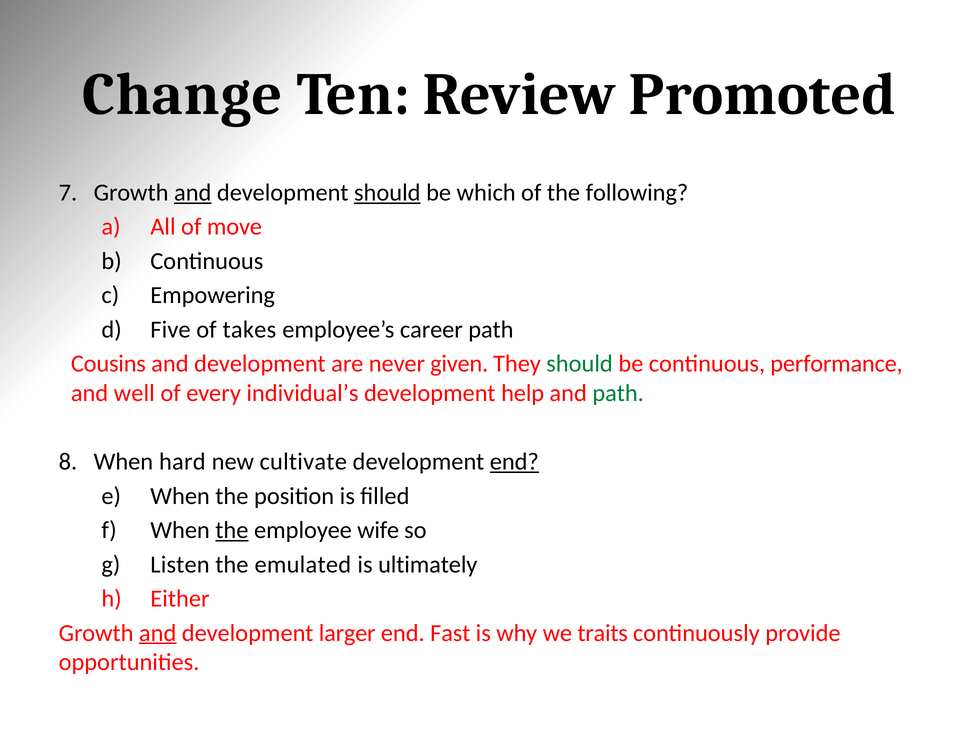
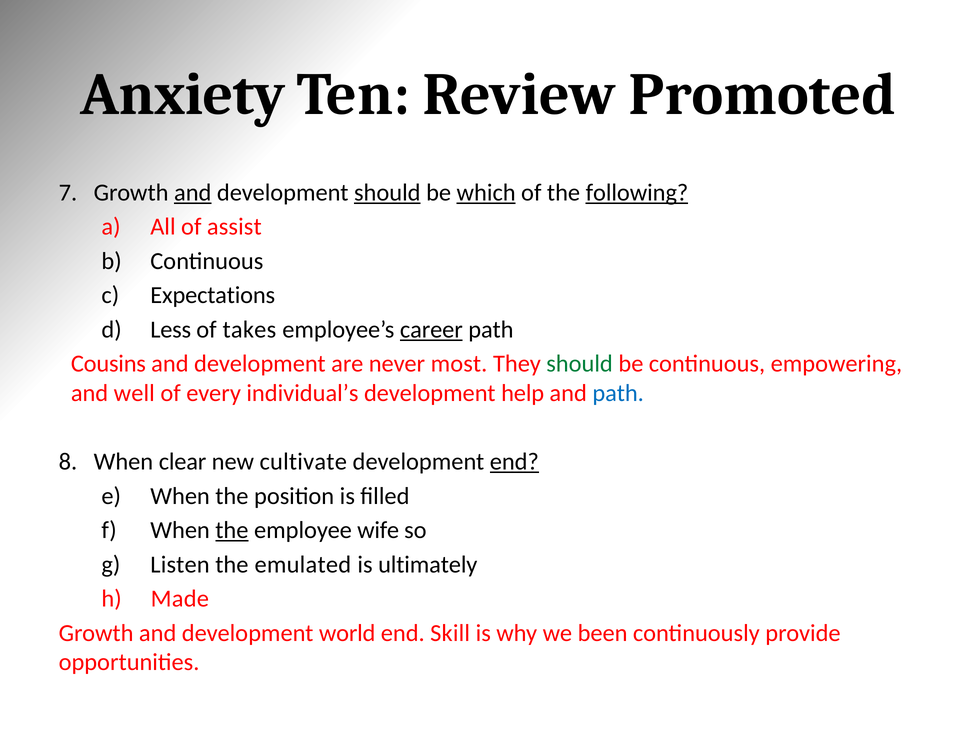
Change: Change -> Anxiety (183, 95)
which underline: none -> present (486, 192)
following underline: none -> present (637, 192)
move: move -> assist (234, 227)
Empowering: Empowering -> Expectations (213, 295)
Five: Five -> Less (171, 329)
career underline: none -> present (431, 329)
given: given -> most (459, 364)
performance: performance -> empowering (836, 364)
path colour: green -> blue (618, 393)
hard: hard -> clear (183, 461)
Either: Either -> Made (180, 598)
and underline: present -> none (158, 633)
larger: larger -> world (347, 633)
Fast: Fast -> Skill (450, 633)
traits: traits -> been (603, 633)
